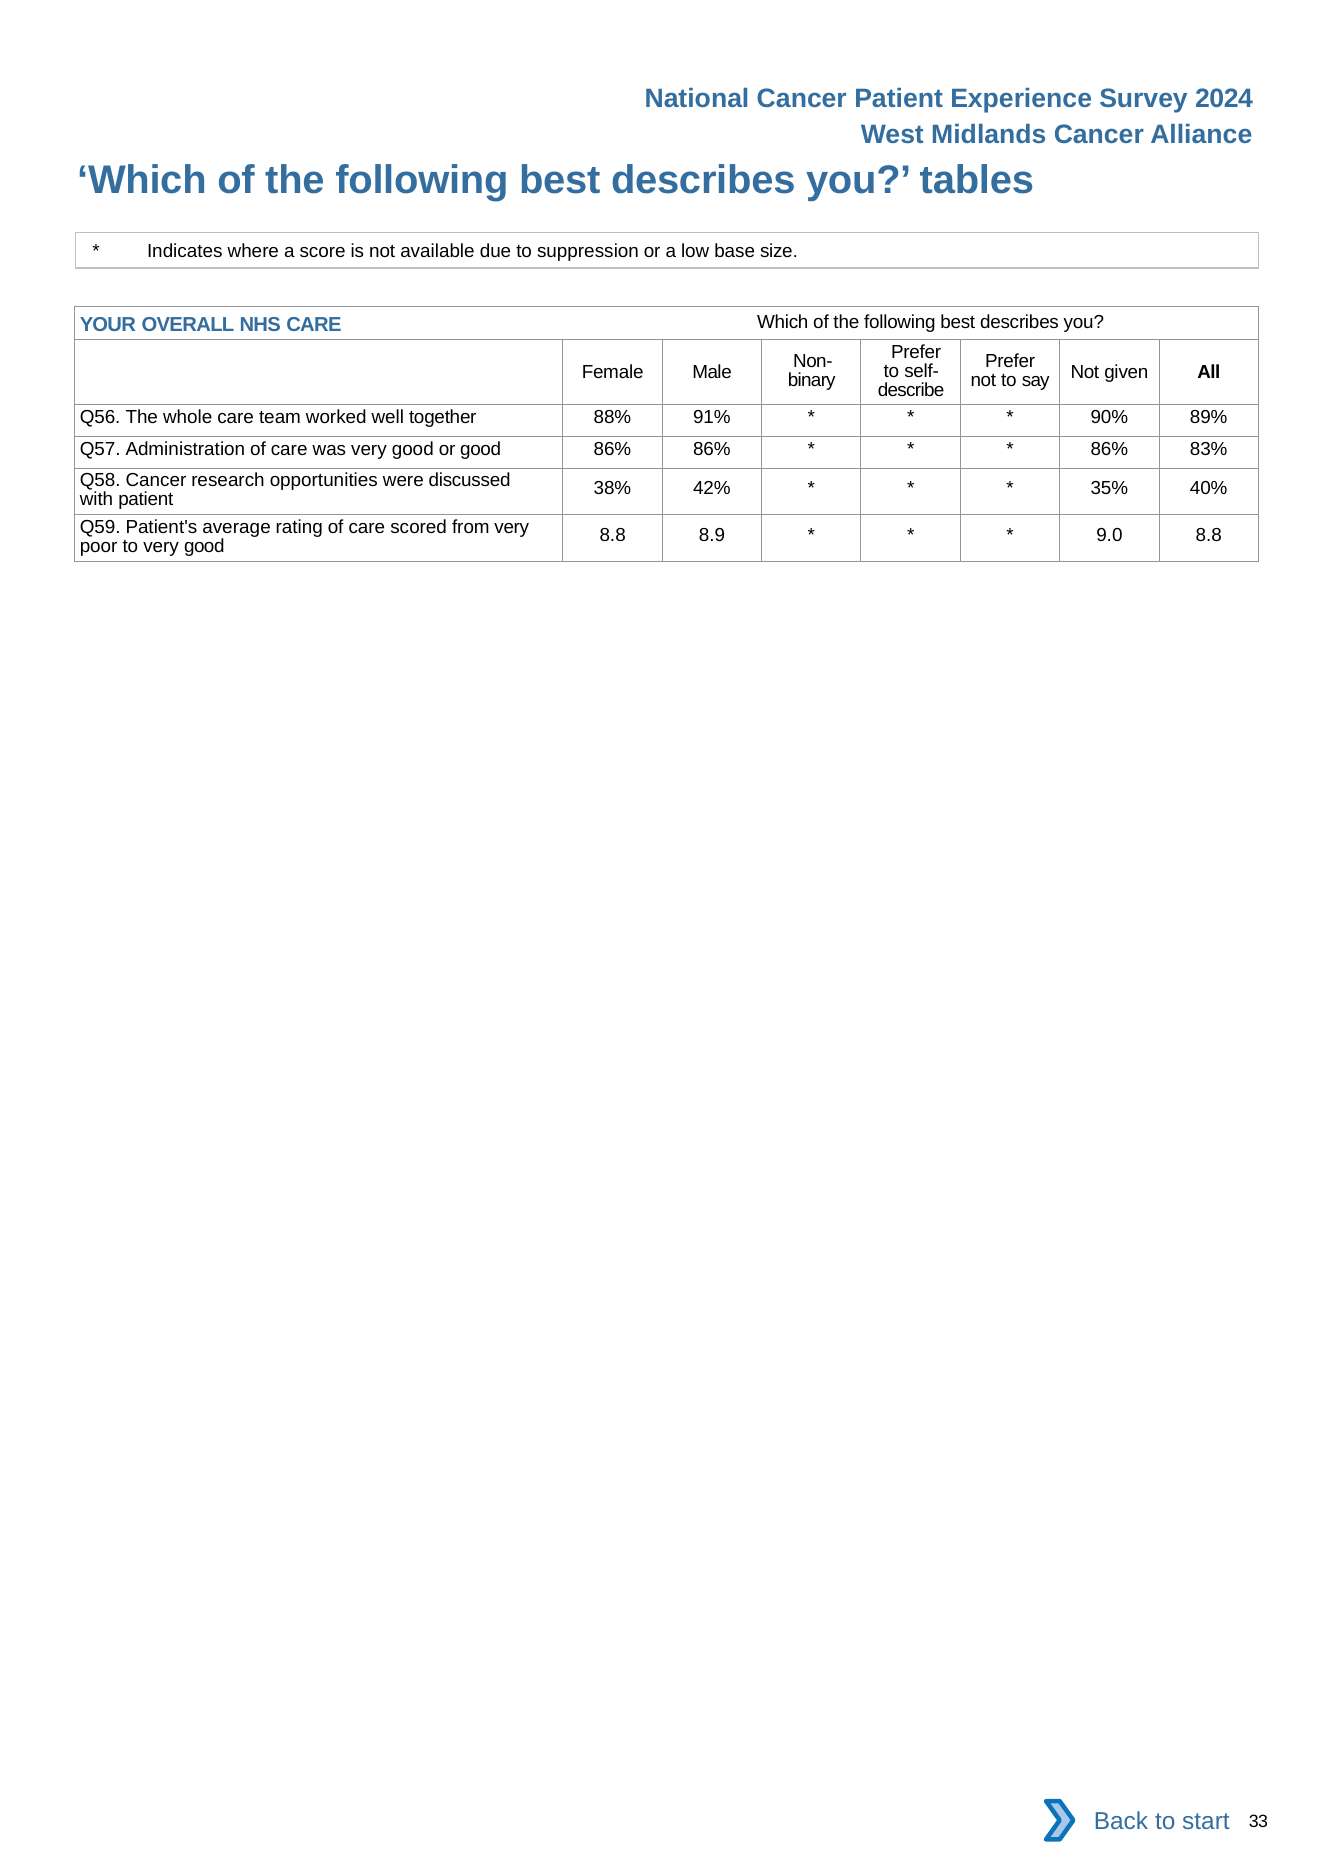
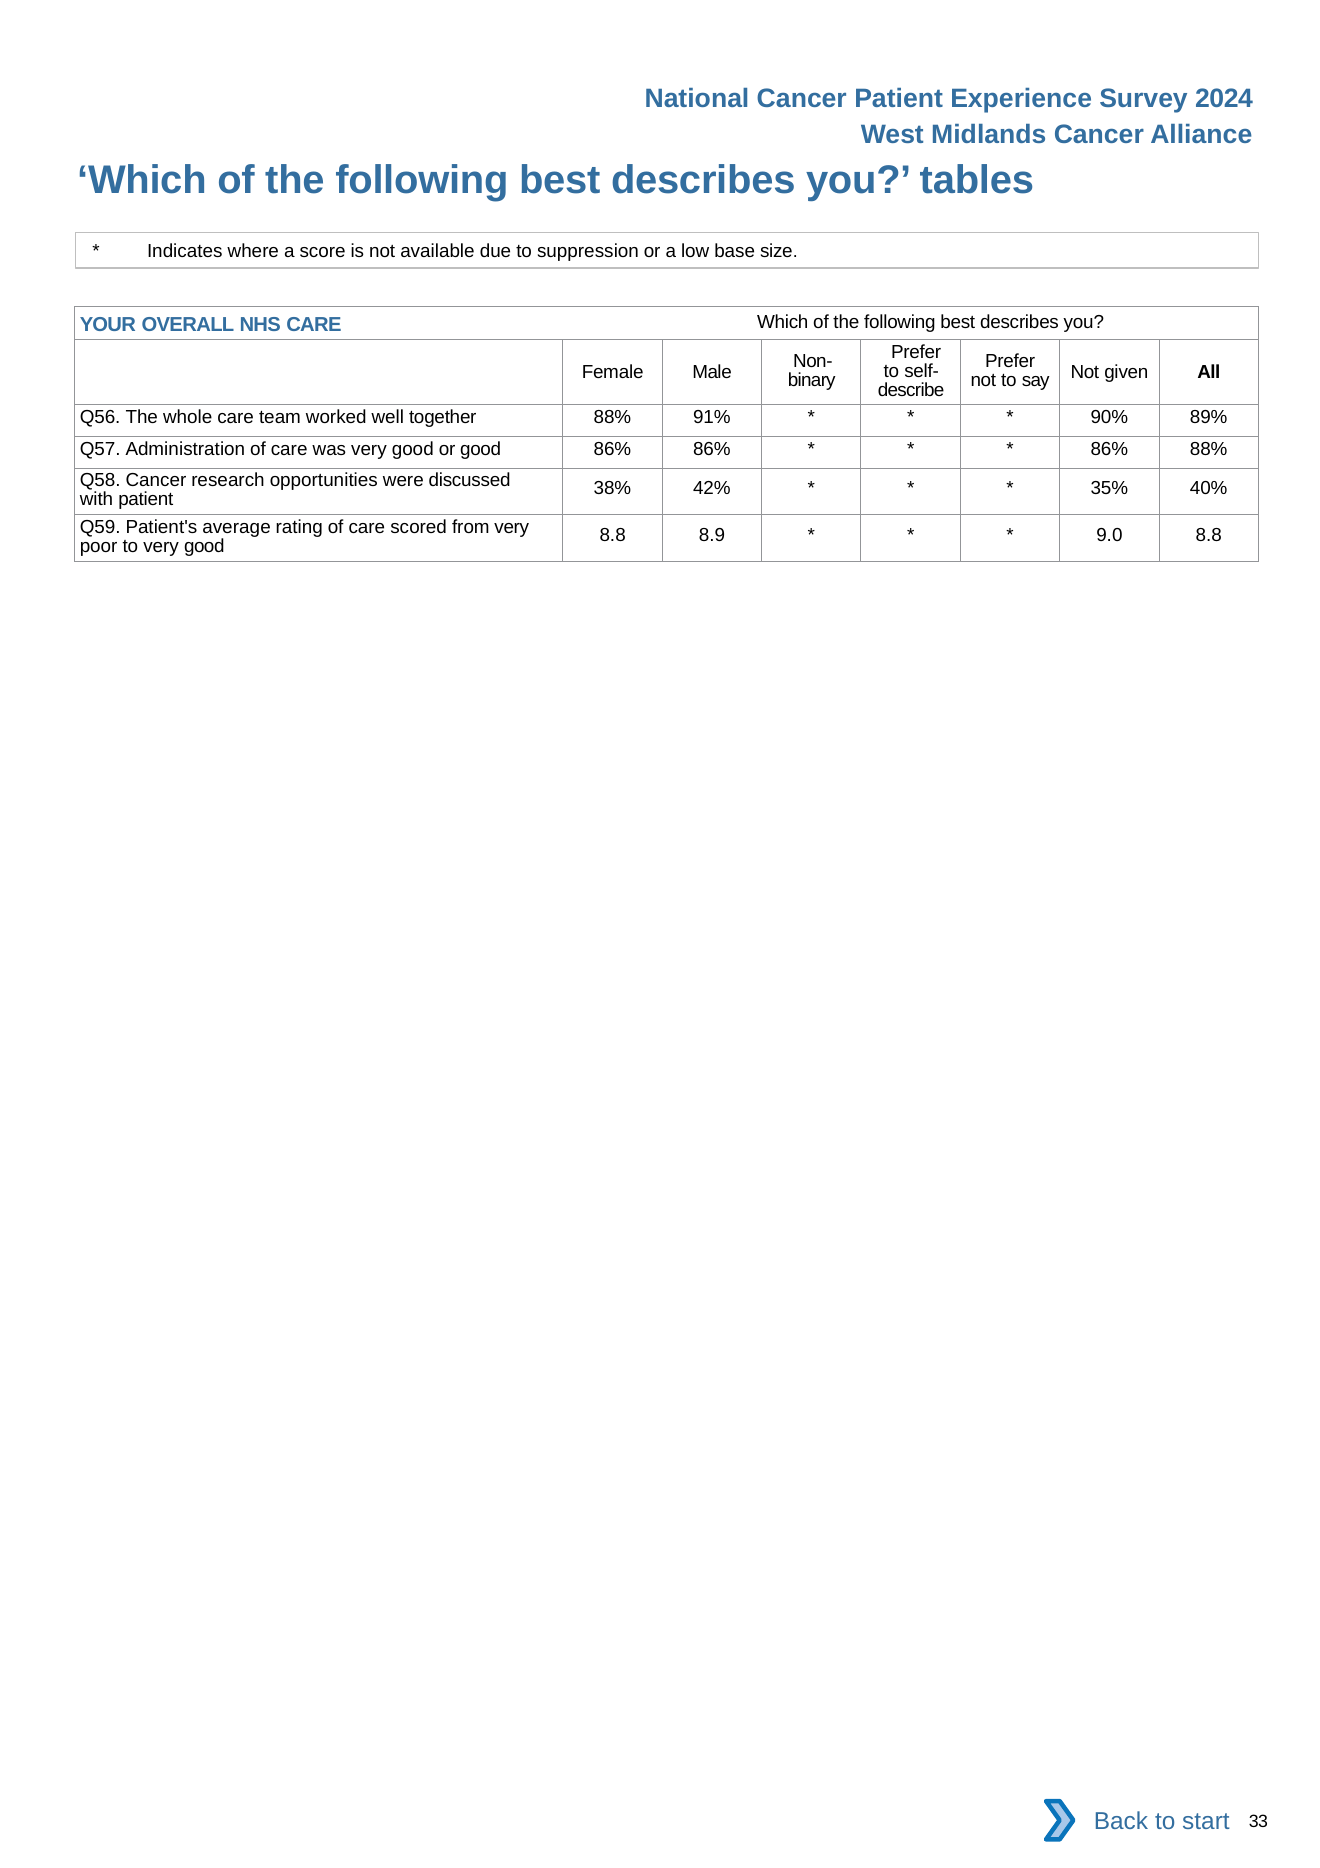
86% 83%: 83% -> 88% (1209, 449)
